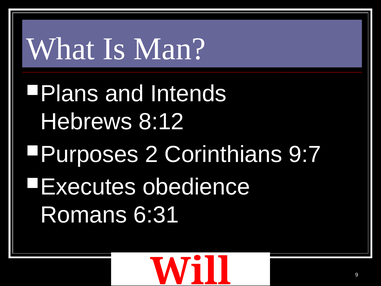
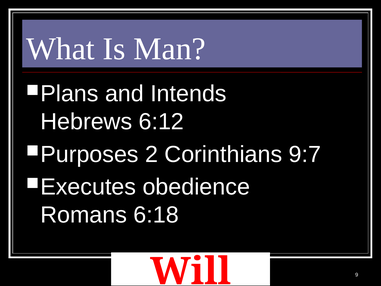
8:12: 8:12 -> 6:12 (161, 122)
6:31: 6:31 -> 6:18 (156, 215)
